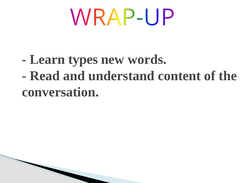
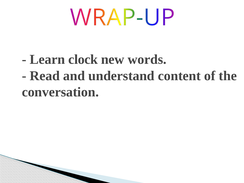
types: types -> clock (83, 59)
